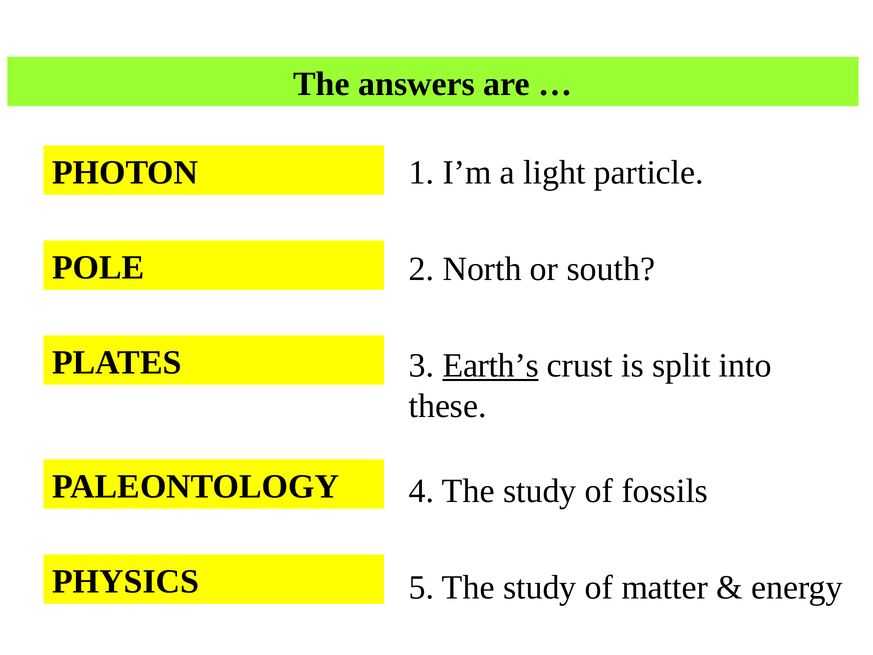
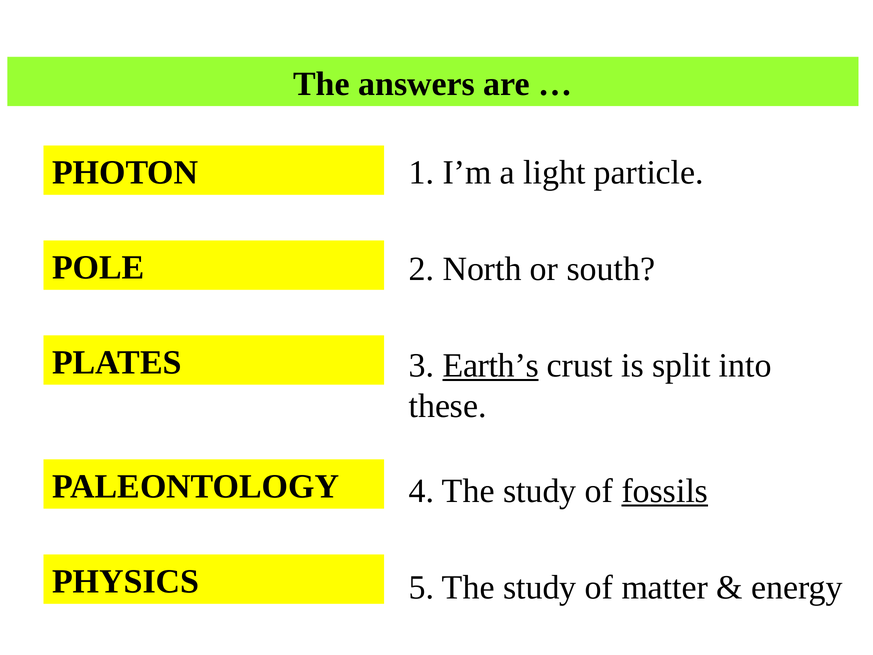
fossils underline: none -> present (665, 491)
